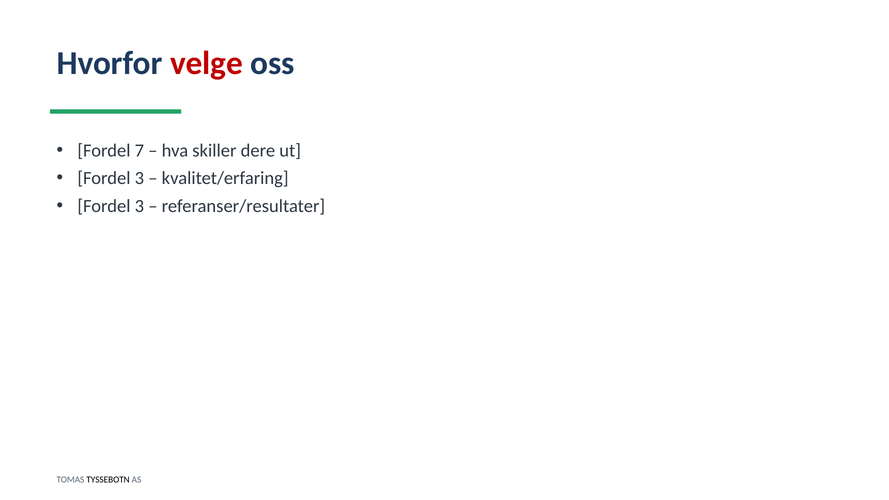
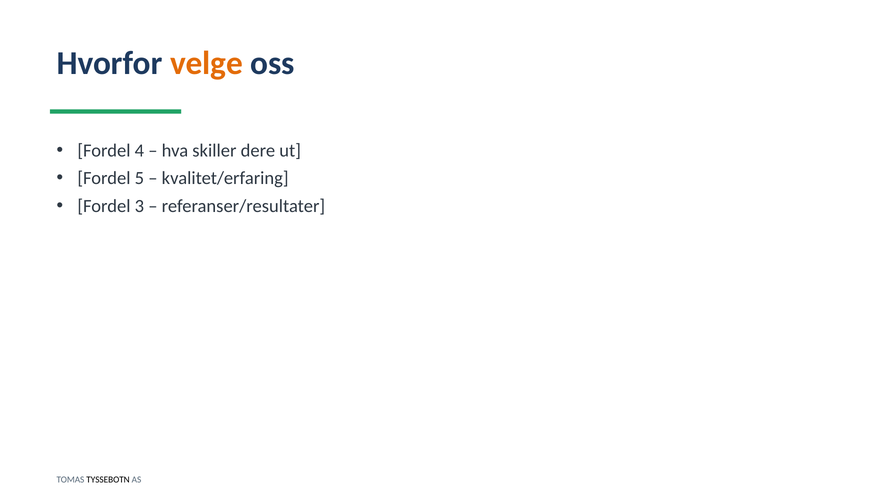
velge colour: red -> orange (206, 63)
7: 7 -> 4 (139, 151)
3: 3 -> 5 (139, 178)
